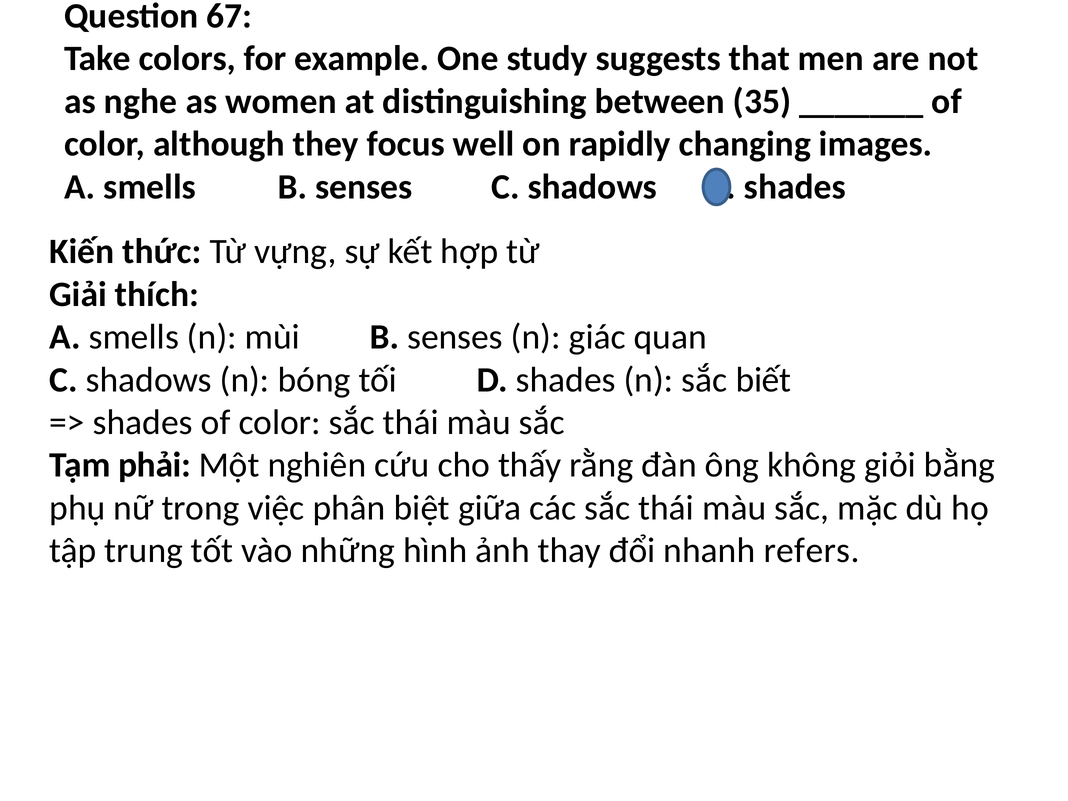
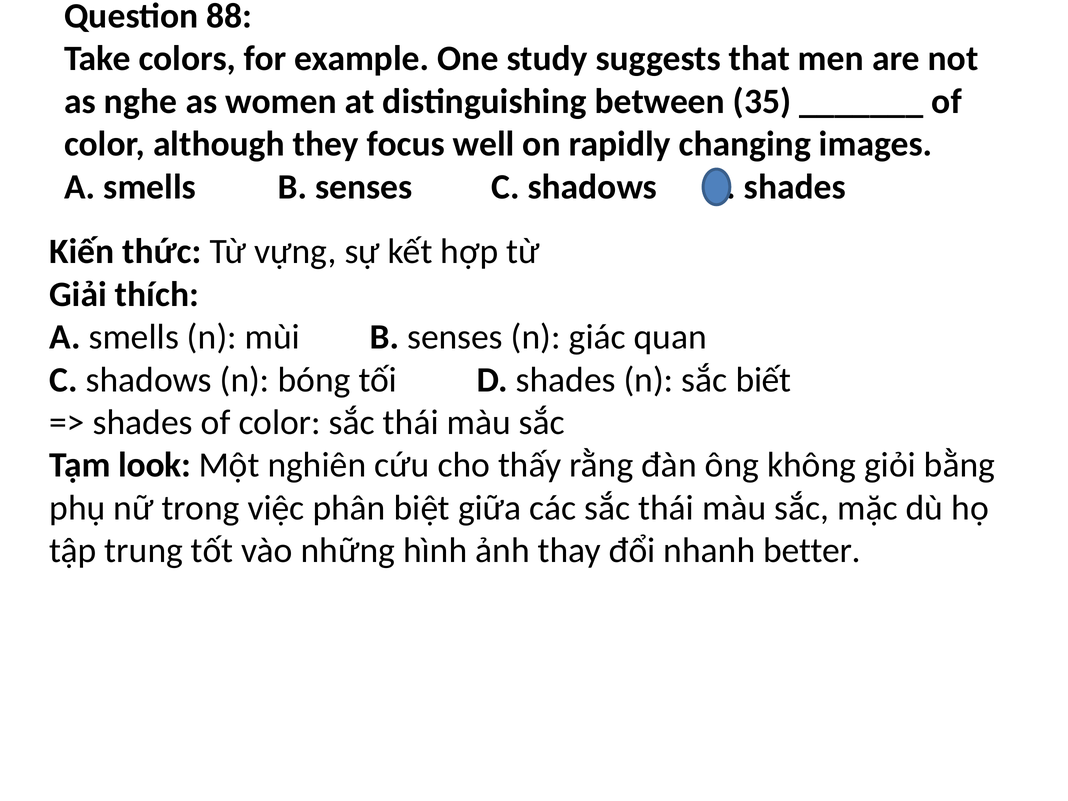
67: 67 -> 88 (229, 16)
phải: phải -> look (155, 465)
refers: refers -> better (812, 551)
